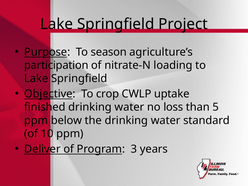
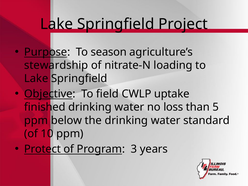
participation: participation -> stewardship (56, 65)
crop: crop -> field (107, 94)
Deliver: Deliver -> Protect (42, 149)
